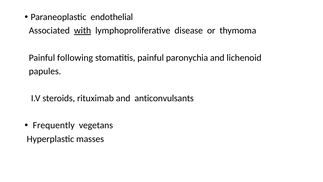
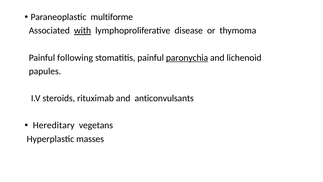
endothelial: endothelial -> multiforme (112, 17)
paronychia underline: none -> present (187, 58)
Frequently: Frequently -> Hereditary (54, 125)
